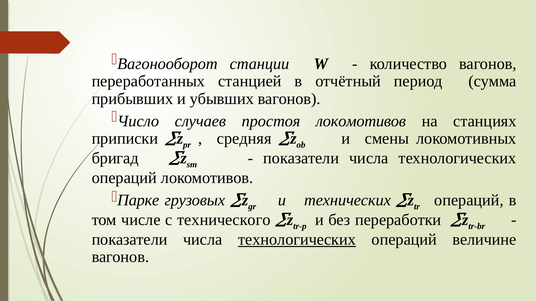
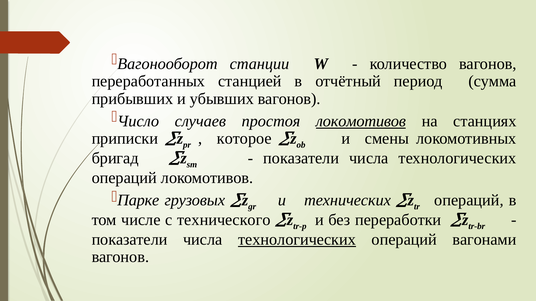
локомотивов underline: none -> present (361, 121)
средняя: средняя -> которое (244, 139)
величине: величине -> вагонами (484, 240)
